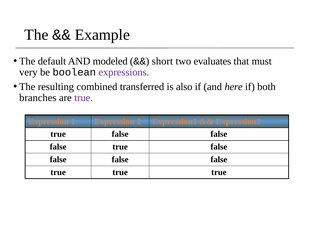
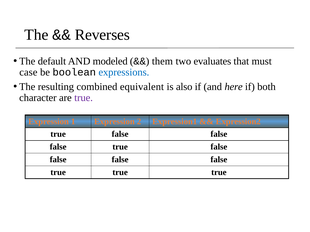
Example: Example -> Reverses (102, 35)
short: short -> them (162, 61)
very: very -> case (28, 72)
expressions colour: purple -> blue (124, 72)
transferred: transferred -> equivalent (142, 87)
branches: branches -> character (38, 98)
